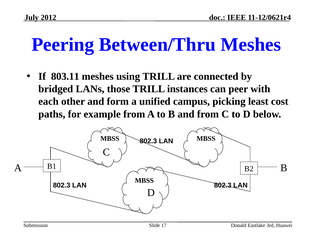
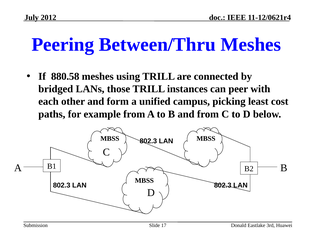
803.11: 803.11 -> 880.58 (65, 76)
